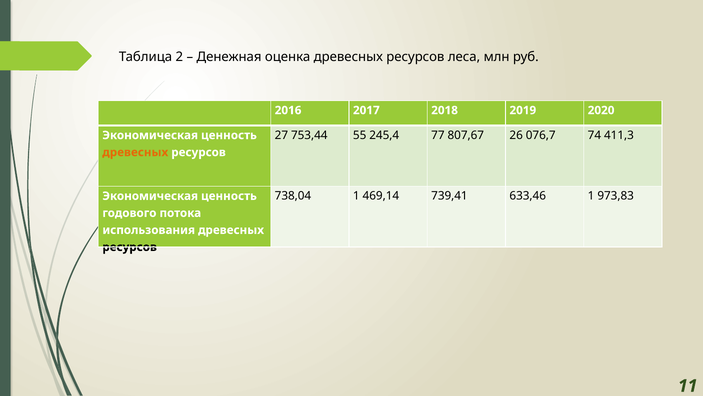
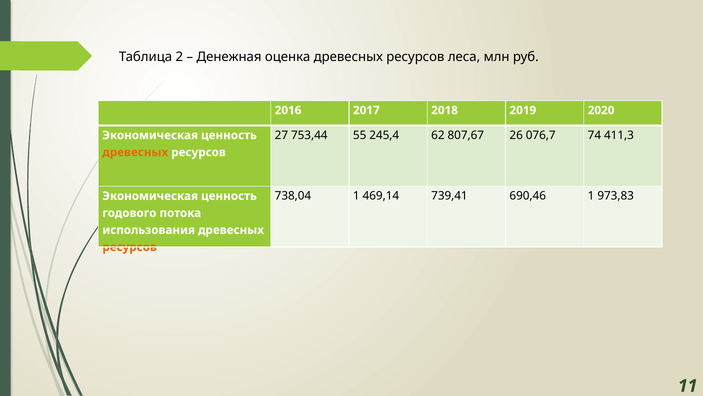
77: 77 -> 62 (438, 135)
633,46: 633,46 -> 690,46 (528, 196)
ресурсов colour: black -> orange (130, 247)
